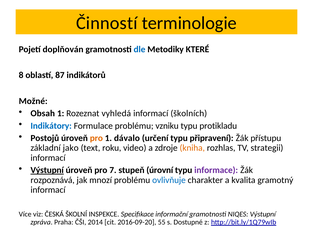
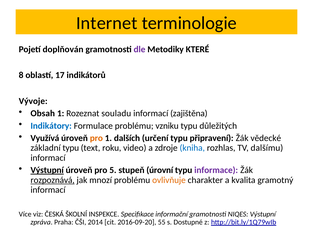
Činností: Činností -> Internet (107, 23)
dle colour: blue -> purple (140, 49)
87: 87 -> 17 (60, 75)
Možné: Možné -> Vývoje (33, 101)
vyhledá: vyhledá -> souladu (116, 113)
školních: školních -> zajištěna (189, 113)
protikladu: protikladu -> důležitých (218, 126)
Postojů: Postojů -> Využívá (45, 138)
dávalo: dávalo -> dalších (127, 138)
přístupu: přístupu -> vědecké (266, 138)
základní jako: jako -> typu (71, 148)
kniha colour: orange -> blue (192, 148)
strategii: strategii -> dalšímu (267, 148)
7: 7 -> 5 (113, 170)
rozpoznává underline: none -> present (53, 180)
ovlivňuje colour: blue -> orange (169, 180)
